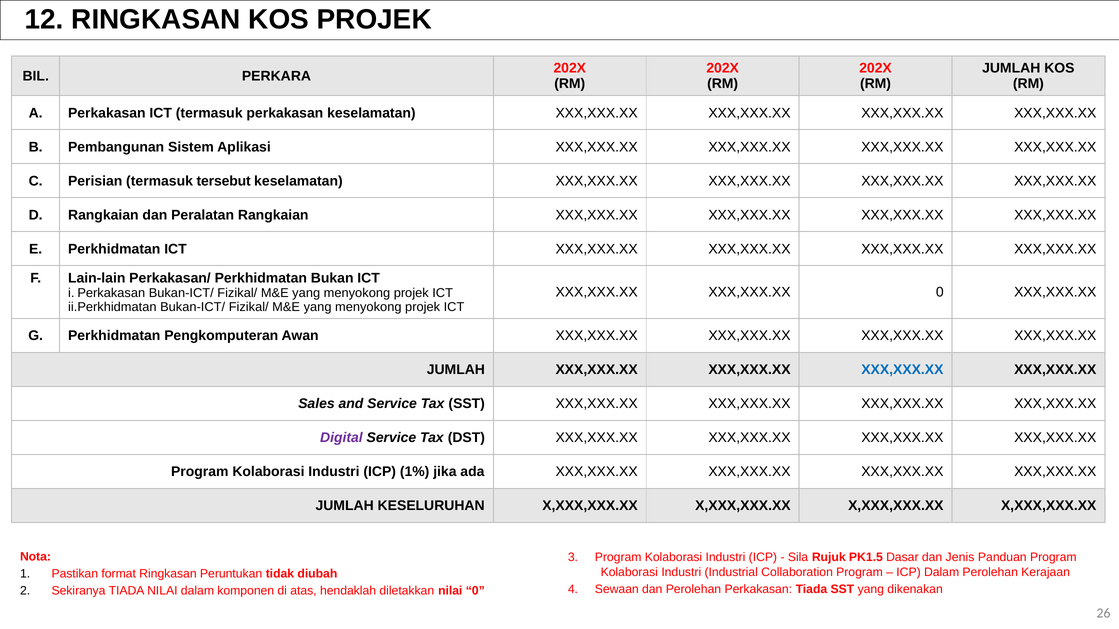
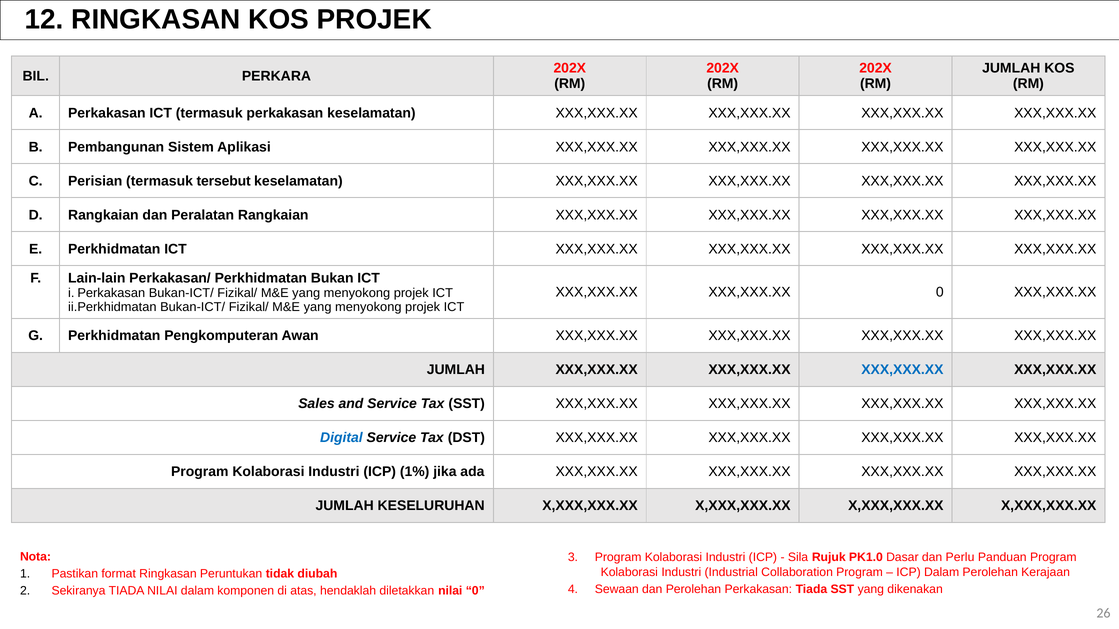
Digital colour: purple -> blue (341, 438)
PK1.5: PK1.5 -> PK1.0 (866, 558)
Jenis: Jenis -> Perlu (960, 558)
